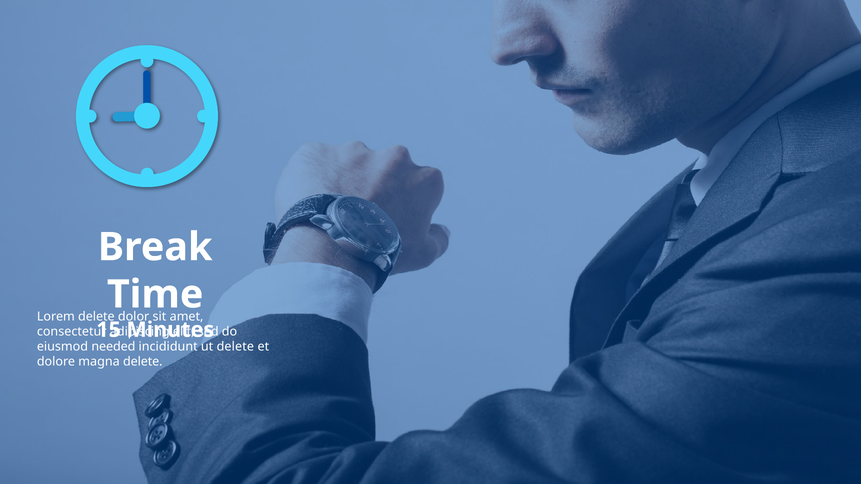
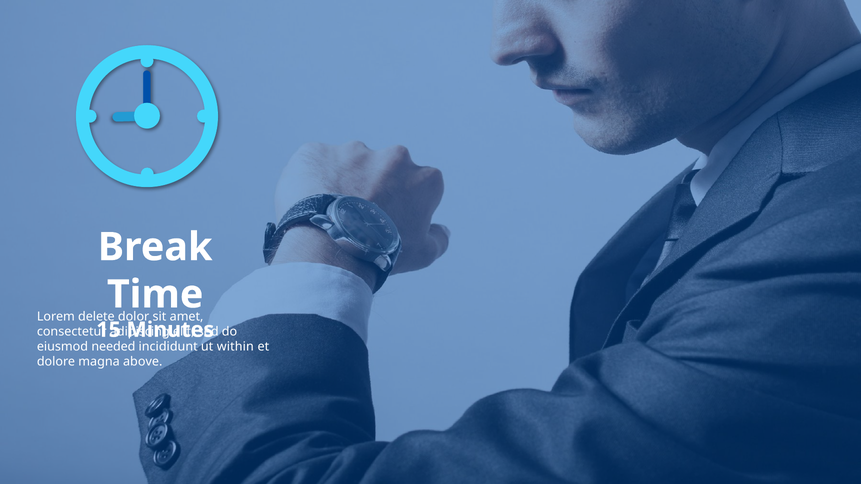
delete: delete -> within (235, 347)
magna delete: delete -> above (143, 362)
